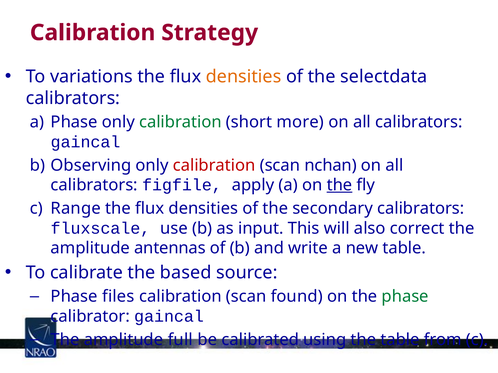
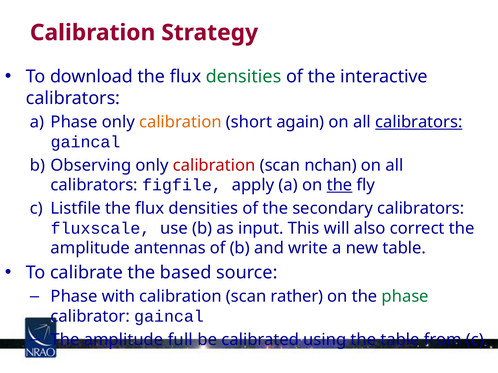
variations: variations -> download (91, 77)
densities colour: orange -> green (244, 77)
selectdata: selectdata -> interactive (384, 77)
calibration colour: green -> orange (180, 122)
more: more -> again (300, 122)
calibrators underline: none -> present (419, 122)
Range: Range -> Listfile (76, 209)
files: files -> with (118, 297)
found: found -> rather (297, 297)
